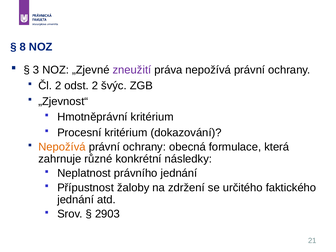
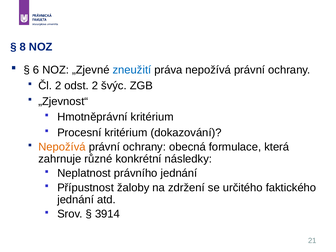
3: 3 -> 6 (36, 70)
zneužití colour: purple -> blue (132, 70)
2903: 2903 -> 3914 (107, 214)
